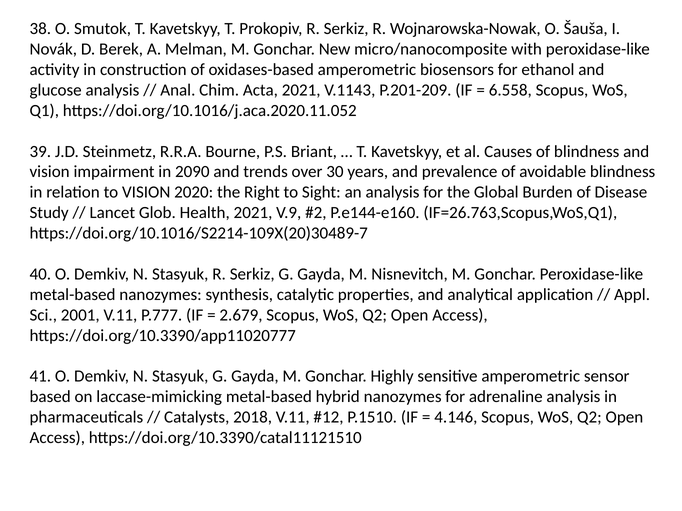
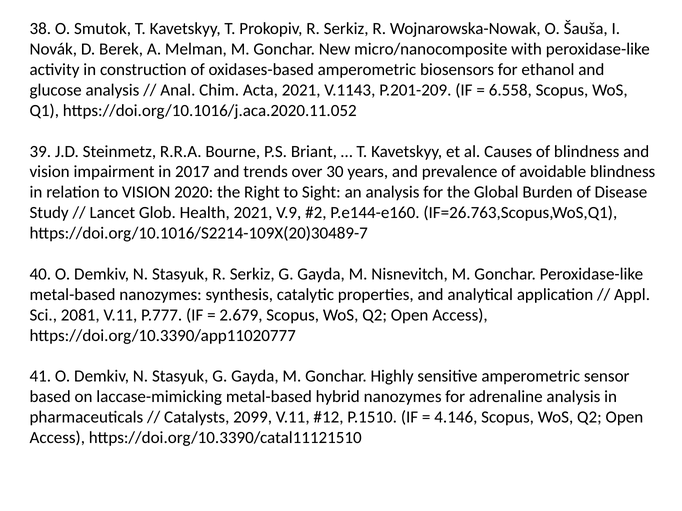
2090: 2090 -> 2017 (192, 172)
2001: 2001 -> 2081 (80, 315)
2018: 2018 -> 2099 (253, 418)
